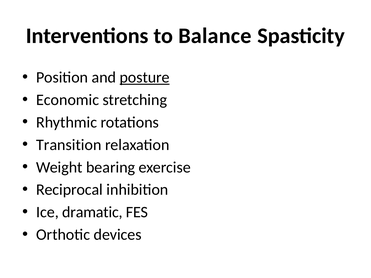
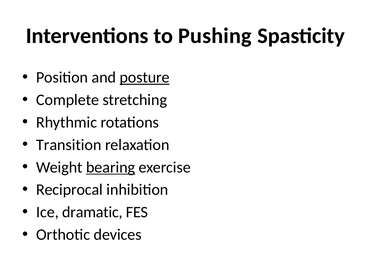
Balance: Balance -> Pushing (215, 36)
Economic: Economic -> Complete (68, 100)
bearing underline: none -> present (111, 167)
